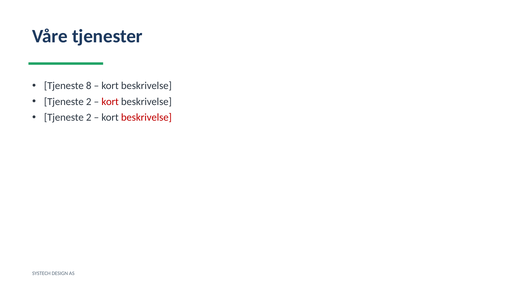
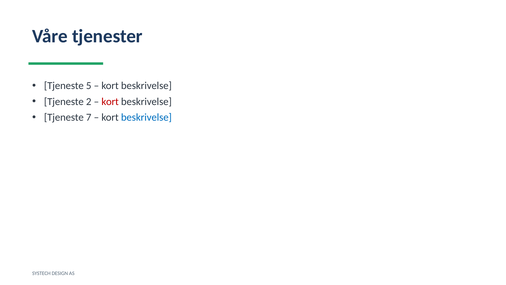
8: 8 -> 5 (89, 86)
2: 2 -> 7 (89, 117)
beskrivelse colour: red -> blue (146, 117)
